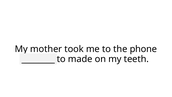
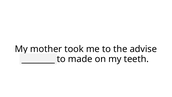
phone: phone -> advise (143, 49)
